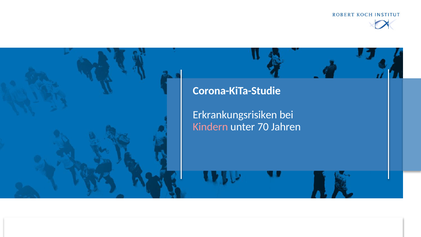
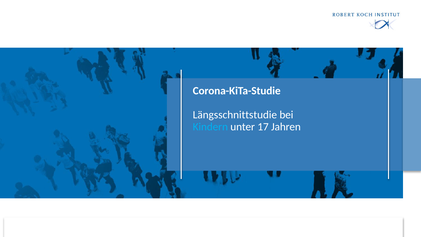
Erkrankungsrisiken: Erkrankungsrisiken -> Längsschnittstudie (235, 115)
Kindern colour: pink -> light blue (210, 127)
70: 70 -> 17 (263, 127)
